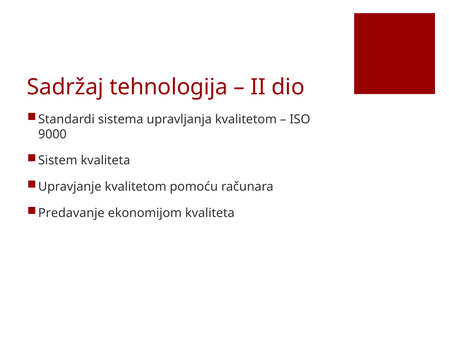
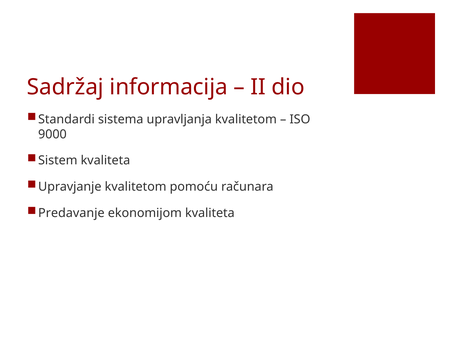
tehnologija: tehnologija -> informacija (169, 87)
